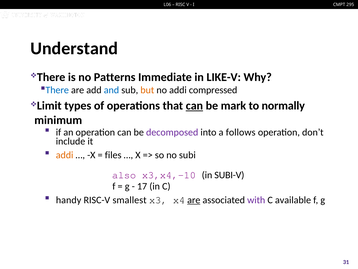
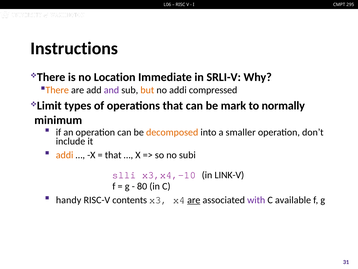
Understand: Understand -> Instructions (74, 48)
Patterns: Patterns -> Location (115, 77)
LIKE-V: LIKE-V -> SRLI-V (224, 77)
There colour: blue -> orange (57, 90)
and colour: blue -> purple (111, 90)
can underline: present -> none (194, 106)
decomposed colour: purple -> orange (172, 132)
follows: follows -> smaller (241, 132)
files: files -> that (113, 155)
also: also -> slli (124, 175)
SUBI-V: SUBI-V -> LINK-V (229, 175)
17: 17 -> 80 (142, 186)
smallest: smallest -> contents (130, 200)
